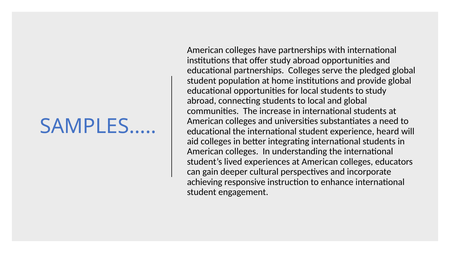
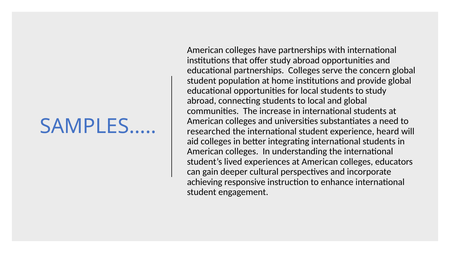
pledged: pledged -> concern (375, 71)
educational: educational -> researched (209, 131)
